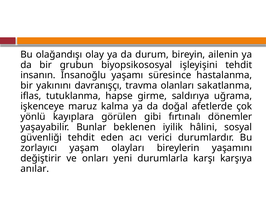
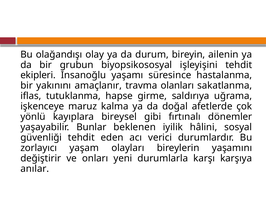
insanın: insanın -> ekipleri (38, 75)
davranışçı: davranışçı -> amaçlanır (98, 85)
görülen: görülen -> bireysel (119, 116)
